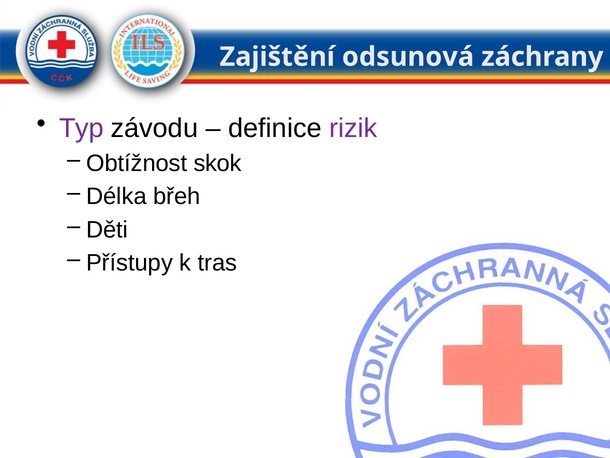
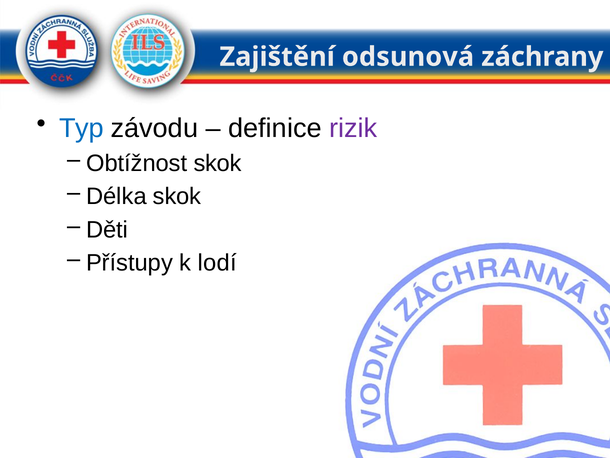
Typ colour: purple -> blue (81, 128)
Délka břeh: břeh -> skok (177, 196)
tras: tras -> lodí (217, 263)
